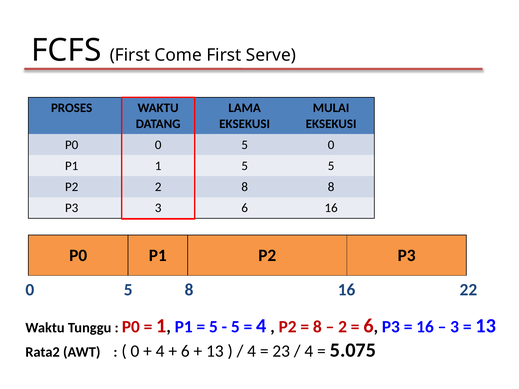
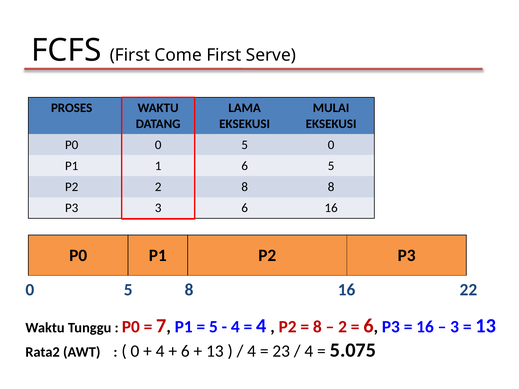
1 5: 5 -> 6 (245, 166)
1: 1 -> 7 (161, 326)
5: 5 -> 4 (235, 327)
